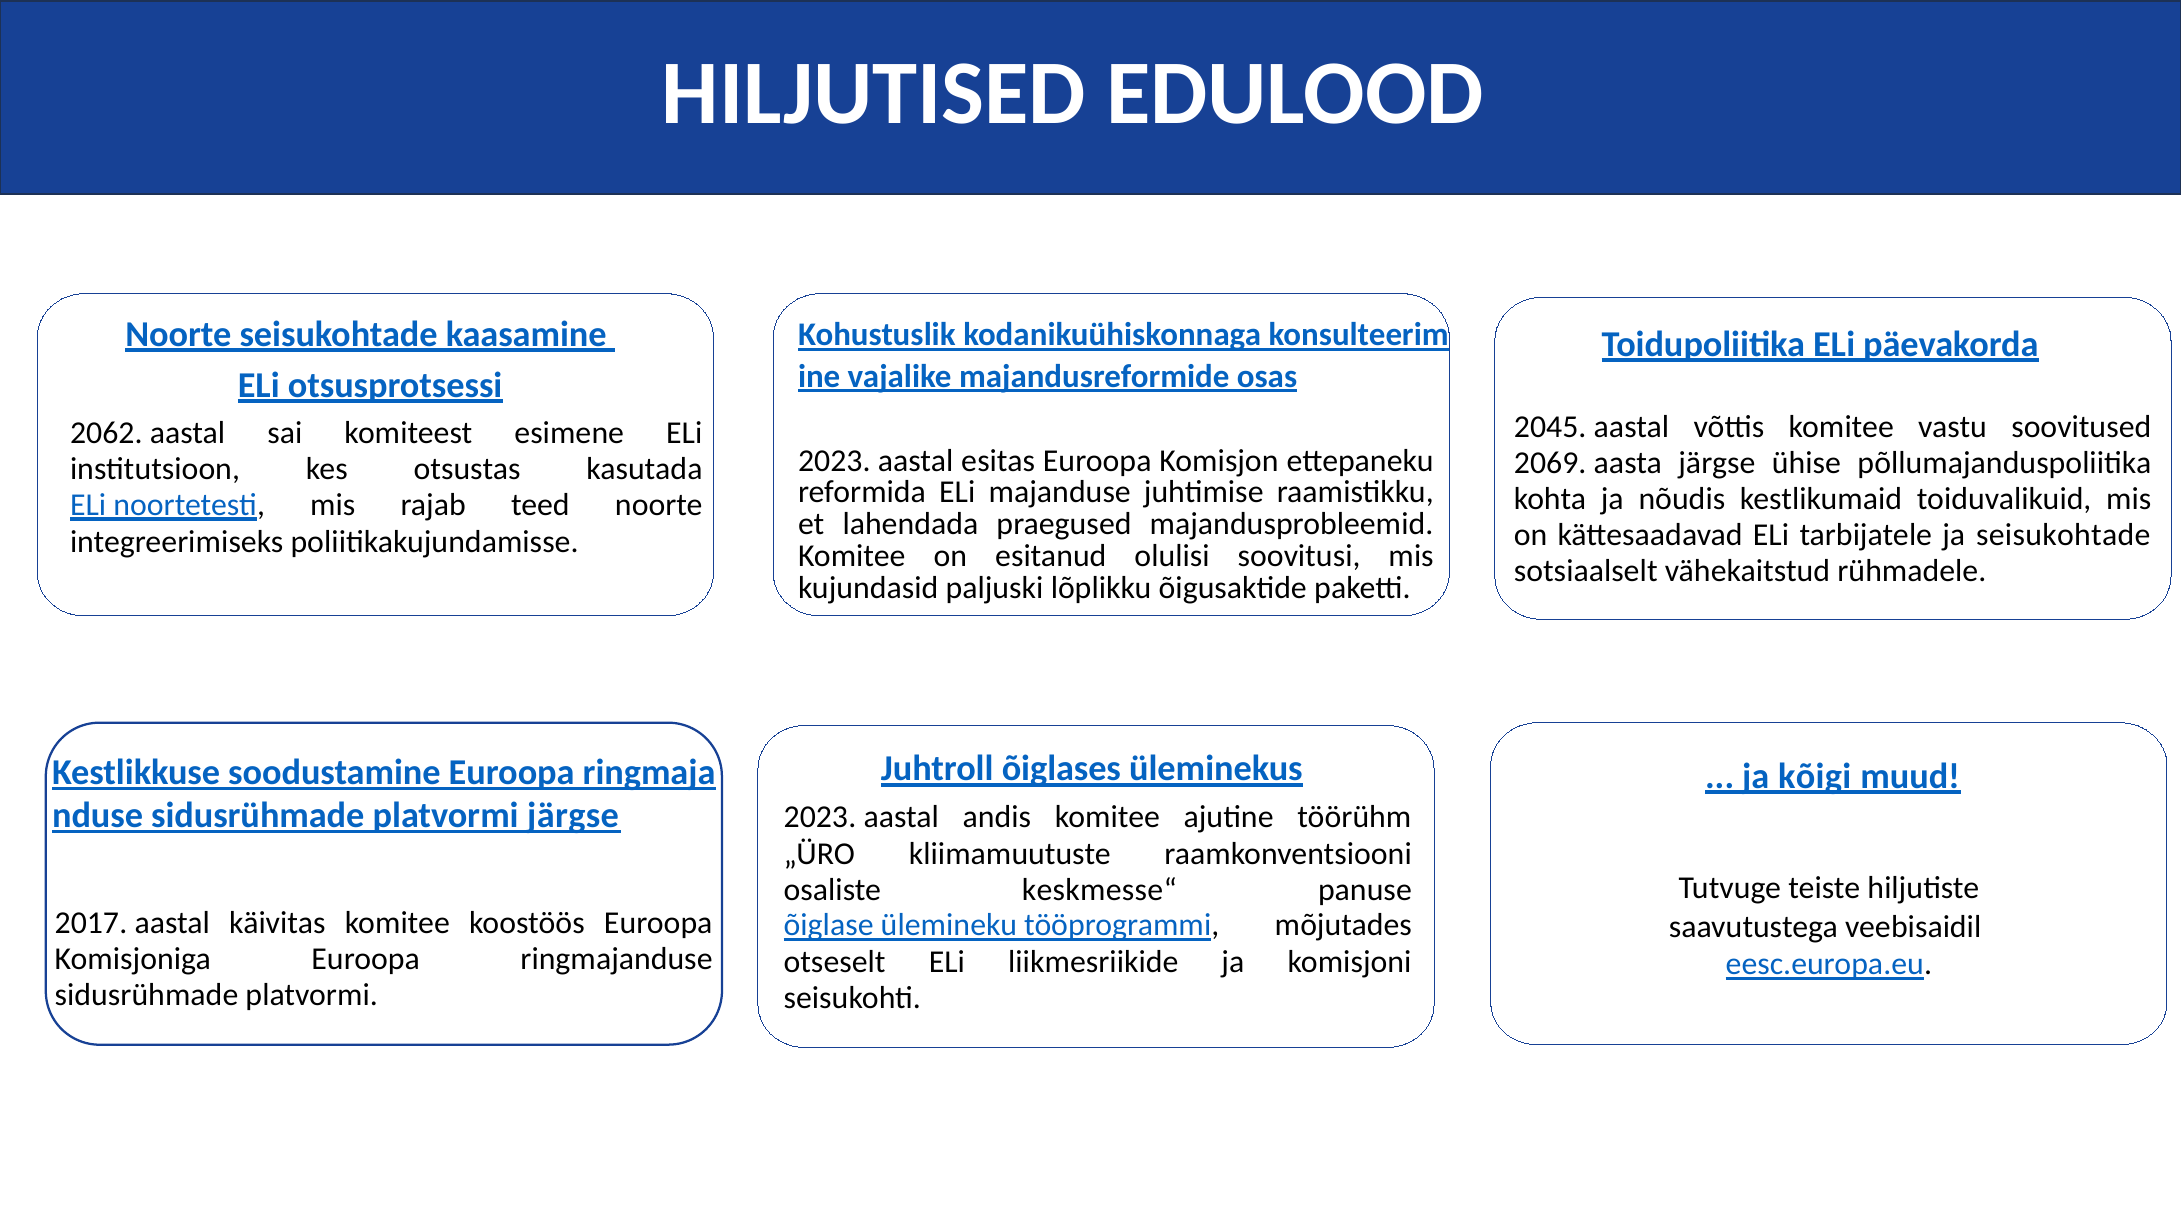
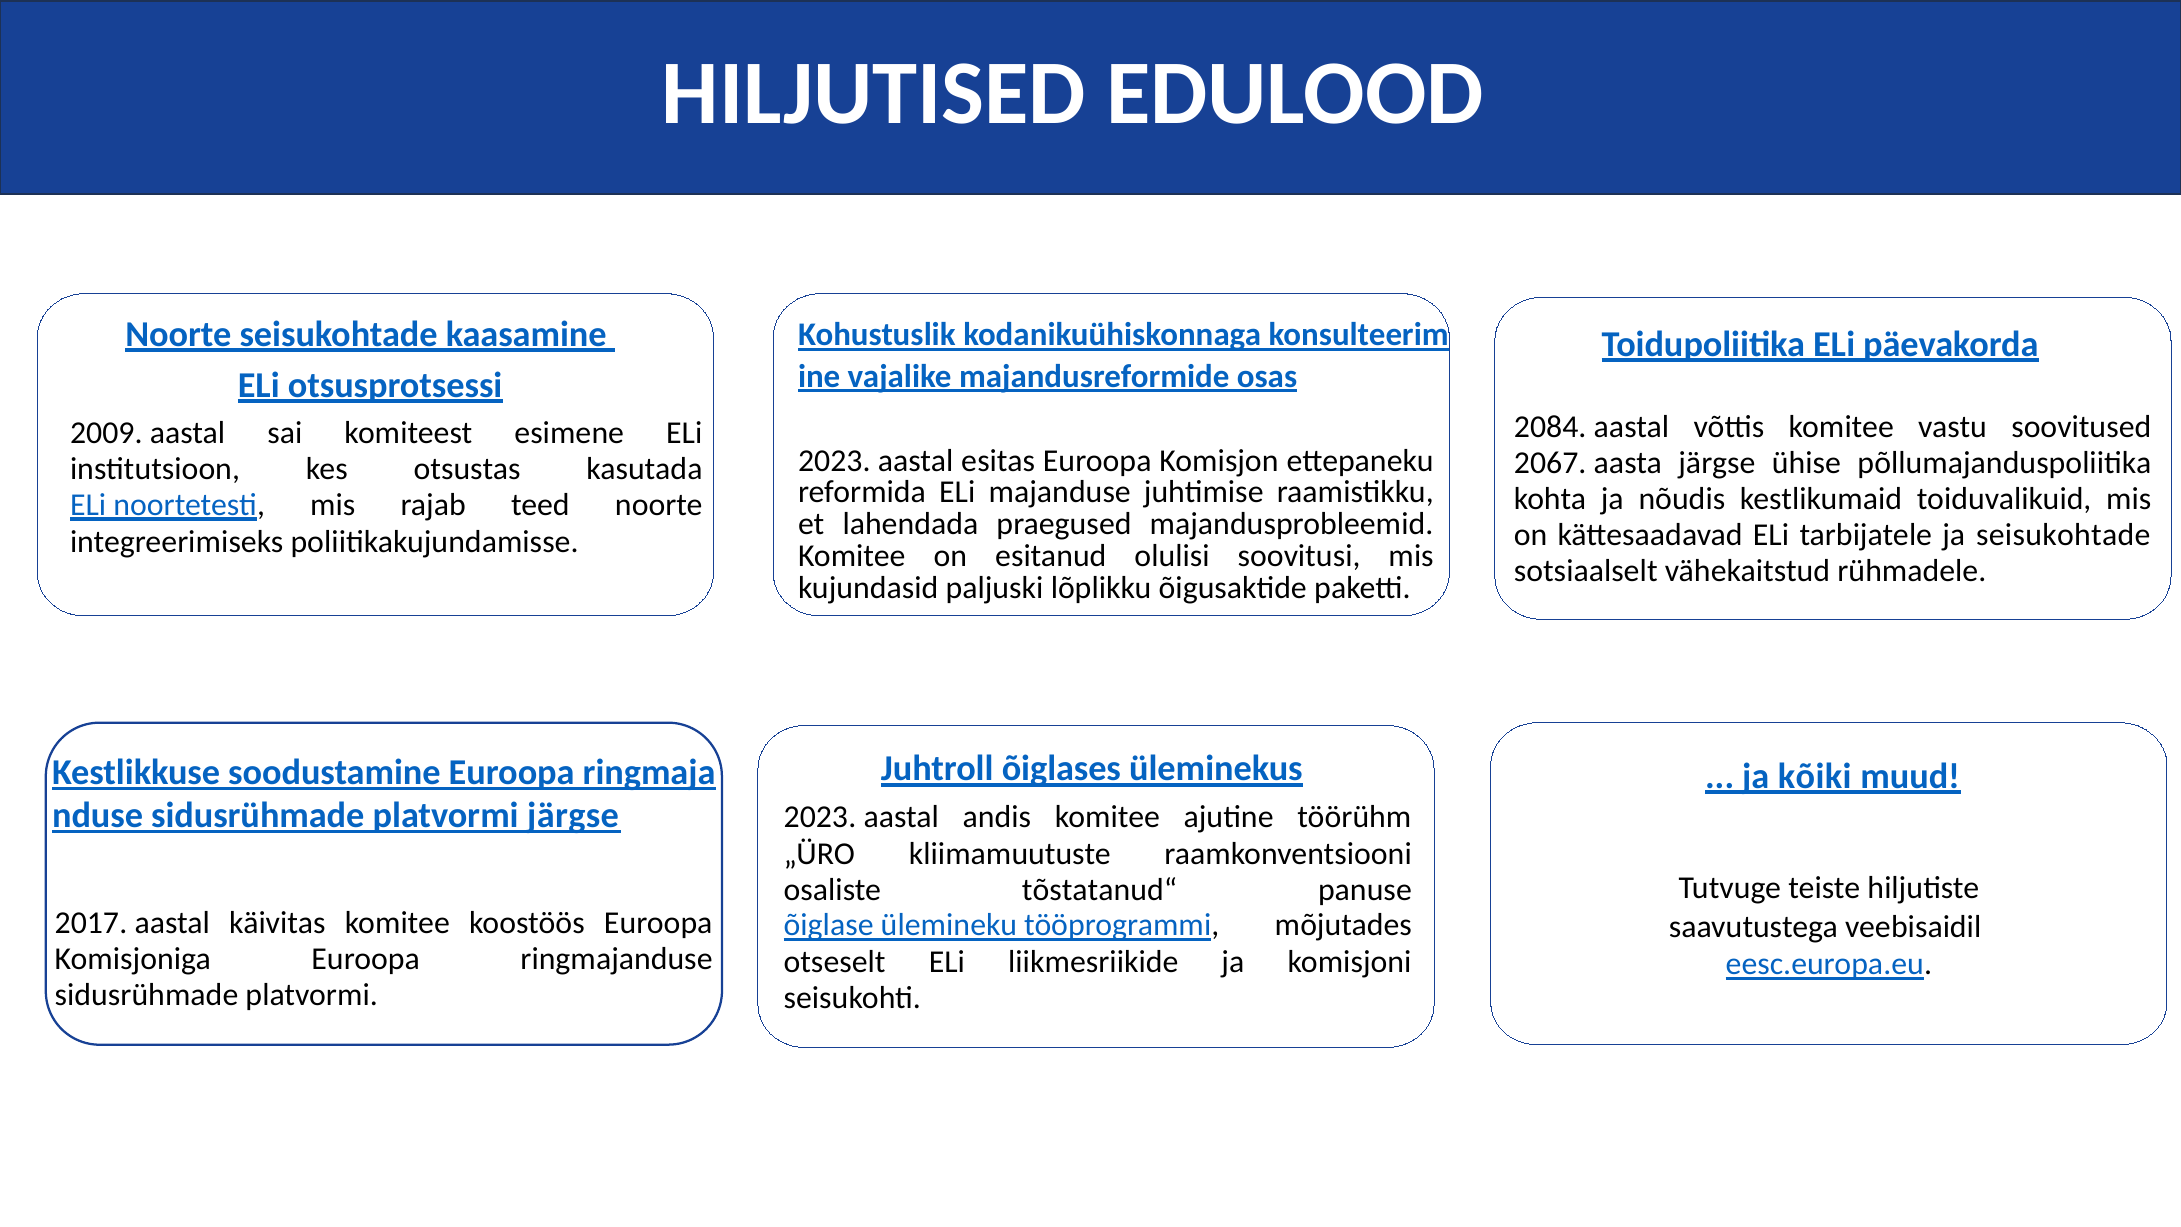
2045: 2045 -> 2084 (1550, 427)
2062: 2062 -> 2009 (106, 433)
2069: 2069 -> 2067 (1550, 463)
kõigi: kõigi -> kõiki (1815, 776)
keskmesse“: keskmesse“ -> tõstatanud“ (1100, 889)
